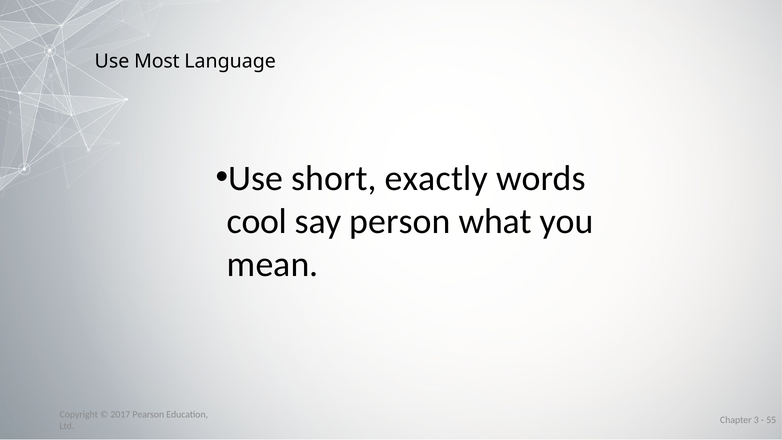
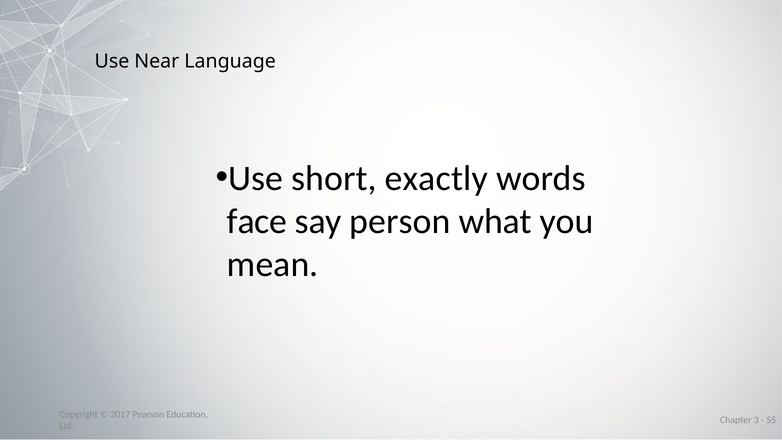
Most: Most -> Near (157, 61)
cool: cool -> face (257, 221)
